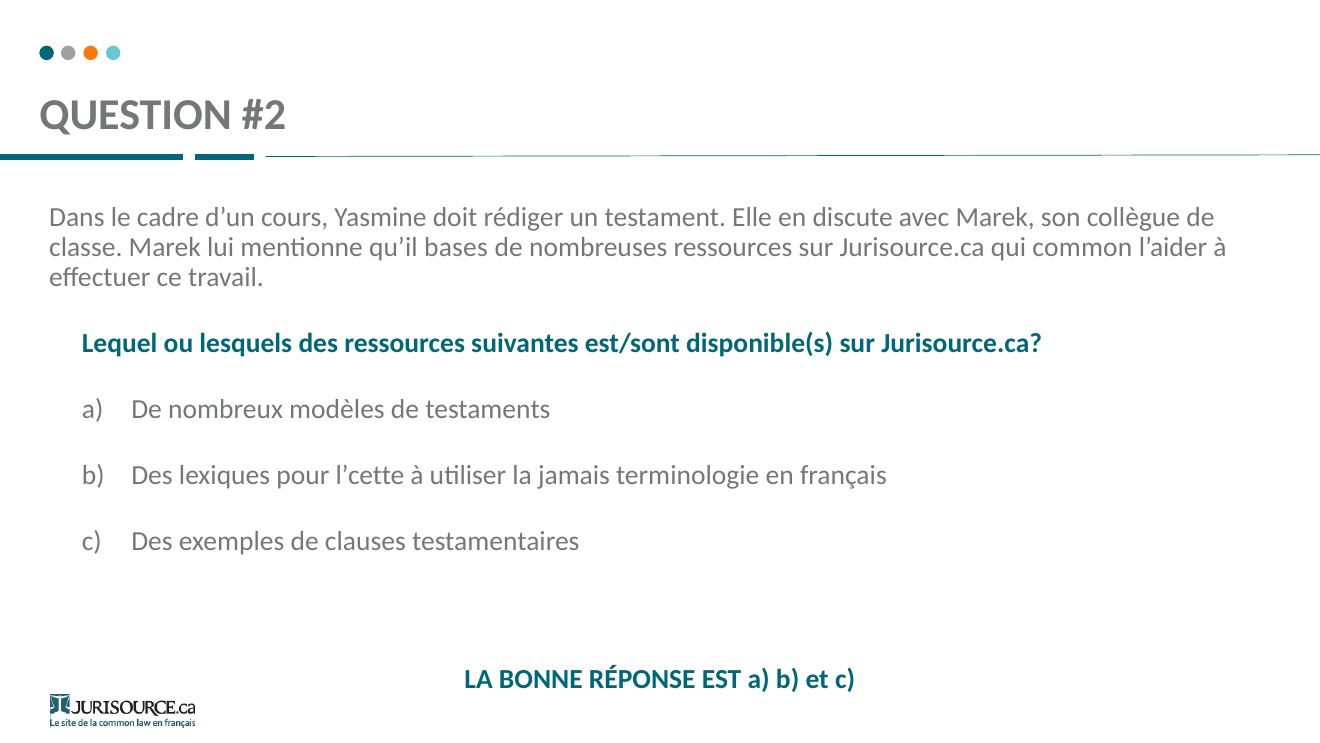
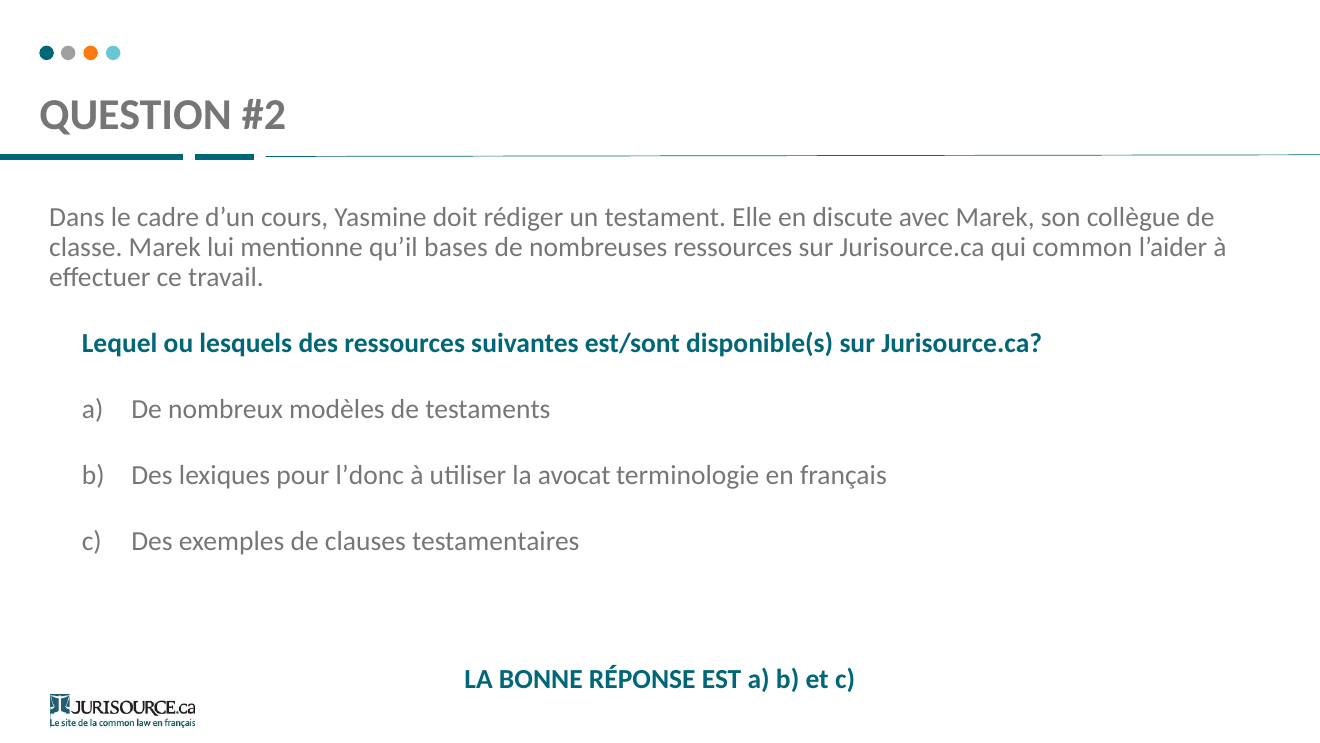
l’cette: l’cette -> l’donc (370, 475)
jamais: jamais -> avocat (574, 475)
